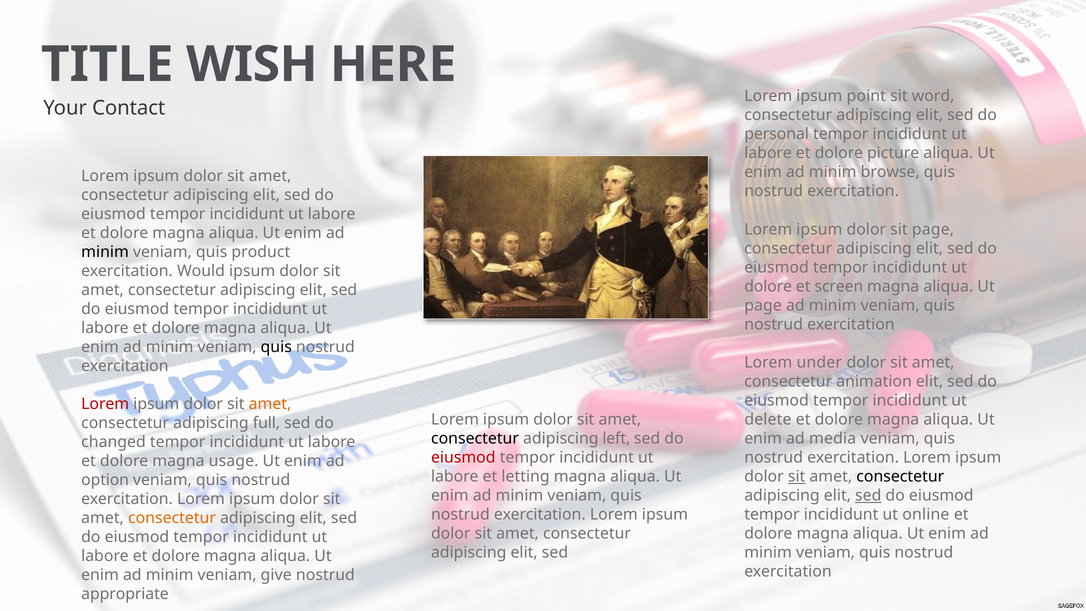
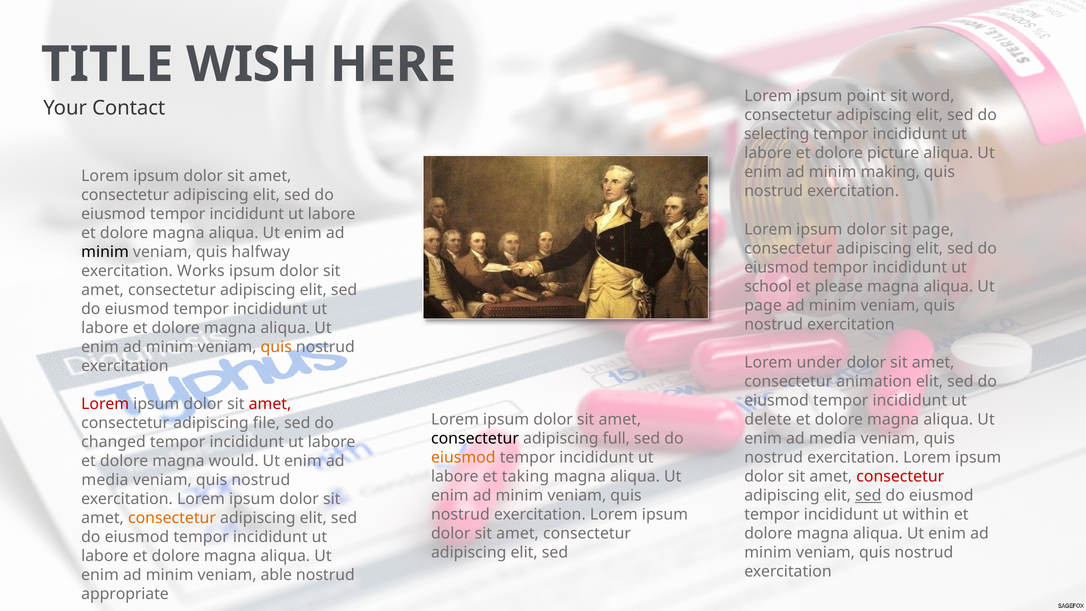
personal: personal -> selecting (777, 134)
browse: browse -> making (890, 172)
product: product -> halfway (261, 252)
Would: Would -> Works (201, 271)
dolore: dolore -> school (768, 286)
screen: screen -> please (839, 286)
quis colour: black -> orange (276, 347)
amet colour: orange -> red (270, 404)
full: full -> file (266, 423)
left: left -> full (616, 438)
eiusmod colour: red -> orange (463, 457)
usage: usage -> would (234, 461)
letting: letting -> taking (525, 476)
sit underline: present -> none (797, 476)
consectetur colour: black -> red (900, 476)
option: option -> media (105, 480)
online: online -> within (926, 514)
give: give -> able (276, 575)
